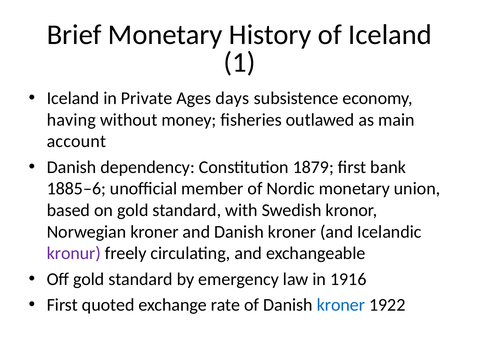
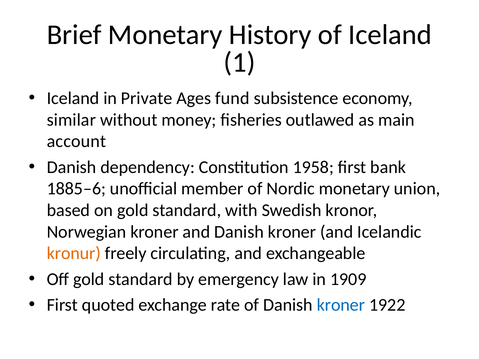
days: days -> fund (232, 98)
having: having -> similar (71, 120)
1879: 1879 -> 1958 (313, 167)
kronur colour: purple -> orange (74, 254)
1916: 1916 -> 1909 (348, 279)
